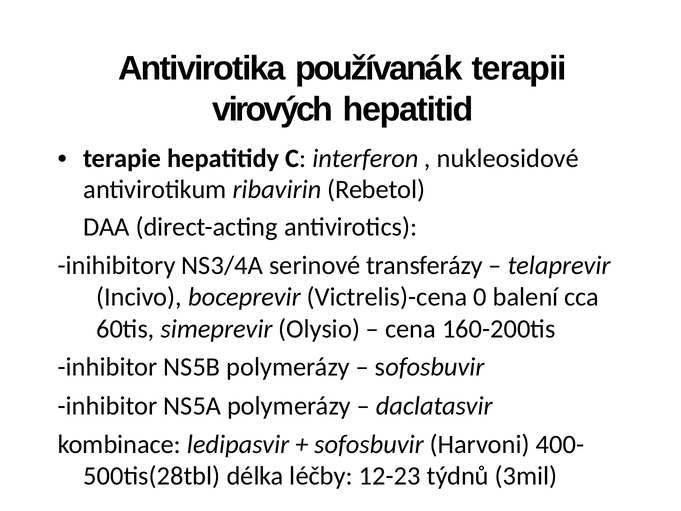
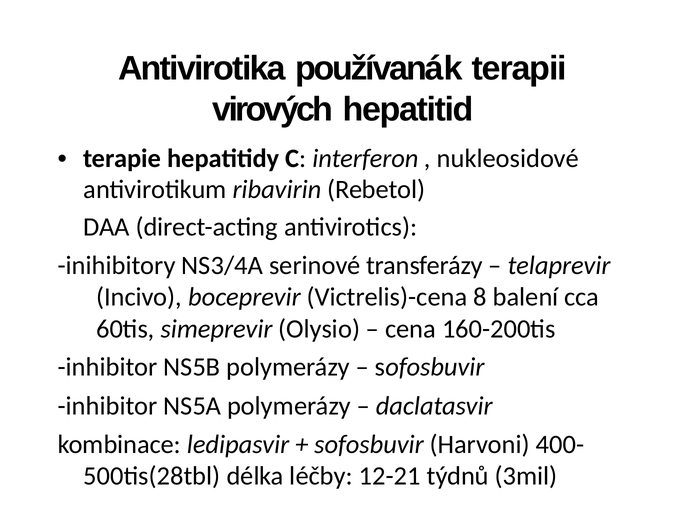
0: 0 -> 8 (480, 297)
12-23: 12-23 -> 12-21 (390, 476)
